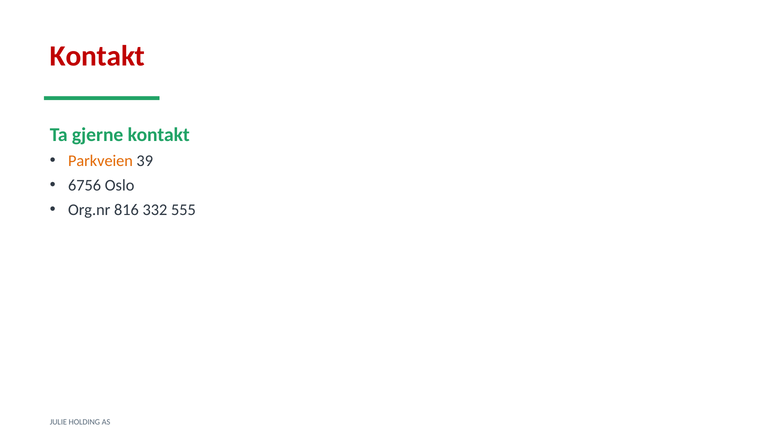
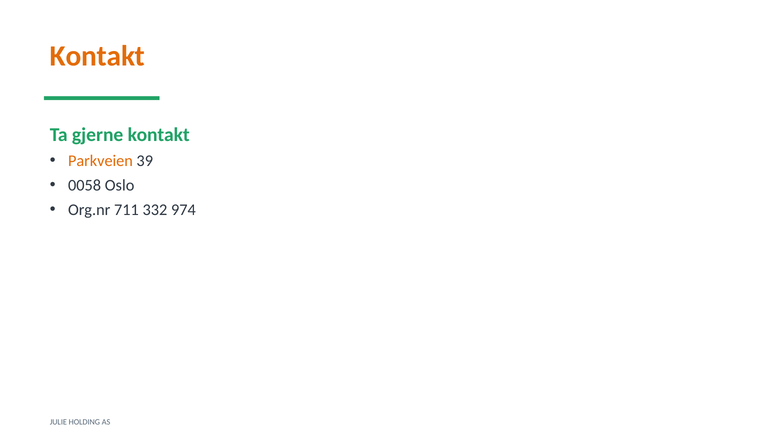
Kontakt colour: red -> orange (97, 56)
6756: 6756 -> 0058 (85, 185)
816: 816 -> 711 (126, 210)
555: 555 -> 974 (183, 210)
